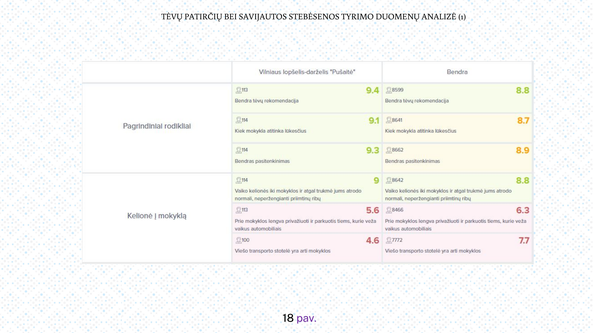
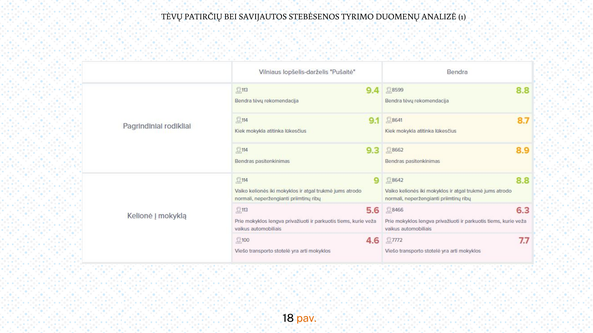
pav colour: purple -> orange (306, 319)
